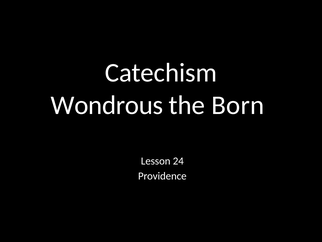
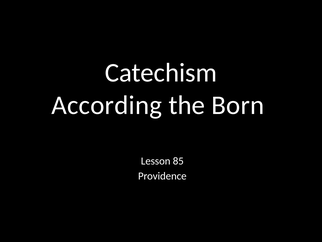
Wondrous: Wondrous -> According (107, 105)
24: 24 -> 85 (178, 161)
